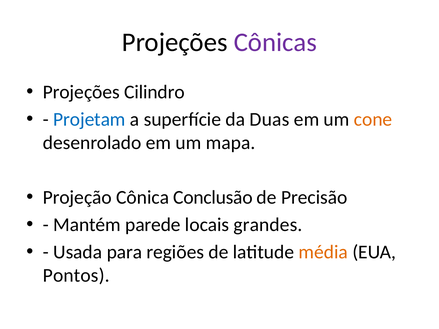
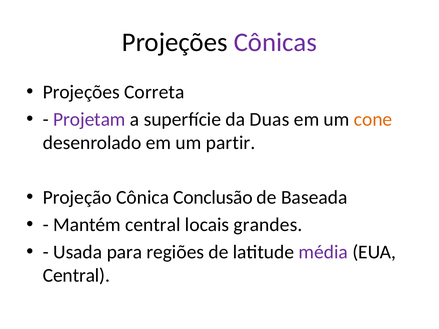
Cilindro: Cilindro -> Correta (154, 92)
Projetam colour: blue -> purple (89, 119)
mapa: mapa -> partir (231, 143)
Precisão: Precisão -> Baseada (314, 197)
Mantém parede: parede -> central (153, 225)
média colour: orange -> purple (323, 252)
Pontos: Pontos -> Central (76, 276)
